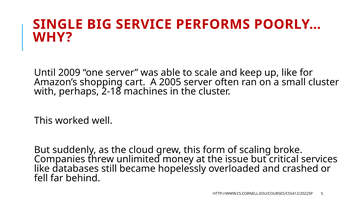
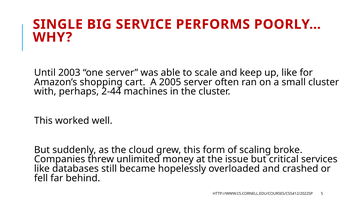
2009: 2009 -> 2003 (69, 73)
2-18: 2-18 -> 2-44 (111, 92)
